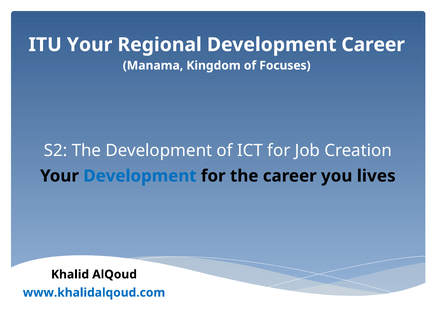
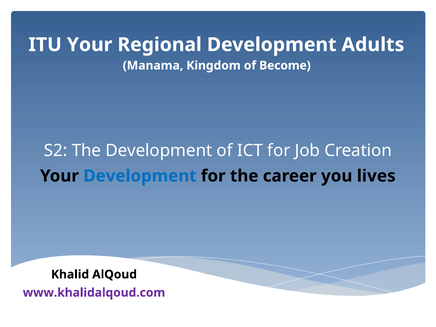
Development Career: Career -> Adults (373, 45)
Focuses: Focuses -> Become (285, 66)
www.khalidalqoud.com colour: blue -> purple (94, 293)
